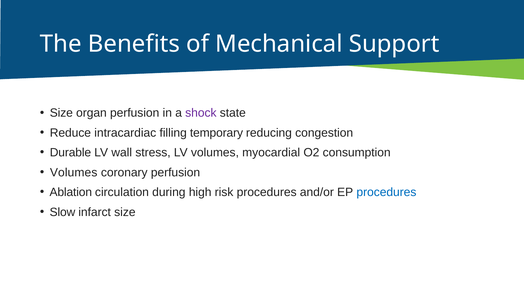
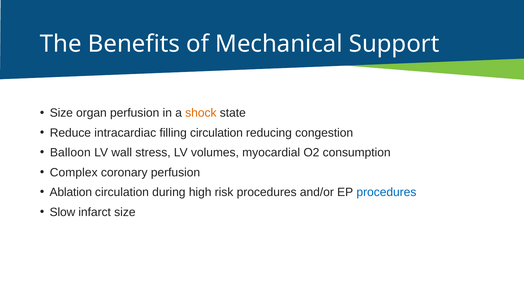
shock colour: purple -> orange (201, 113)
filling temporary: temporary -> circulation (216, 133)
Durable: Durable -> Balloon (70, 153)
Volumes: Volumes -> Complex (74, 173)
